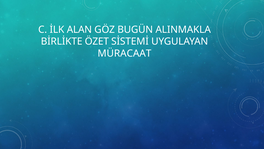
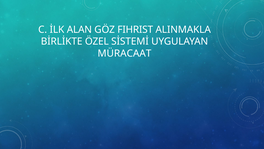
BUGÜN: BUGÜN -> FIHRIST (135, 29)
ÖZET: ÖZET -> ÖZEL (97, 41)
